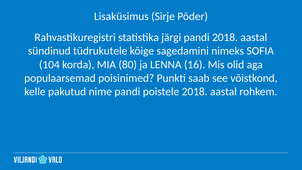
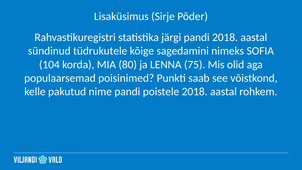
16: 16 -> 75 (195, 64)
